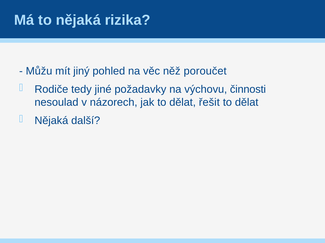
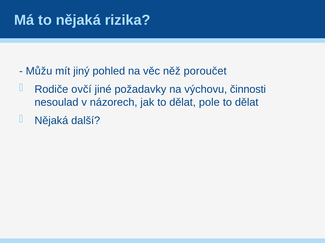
tedy: tedy -> ovčí (81, 90)
řešit: řešit -> pole (209, 103)
